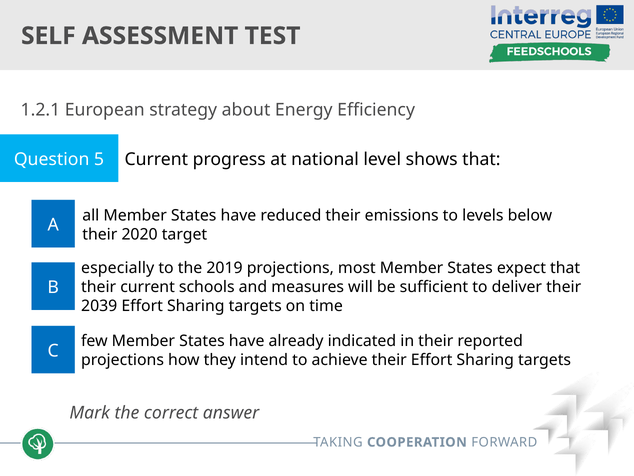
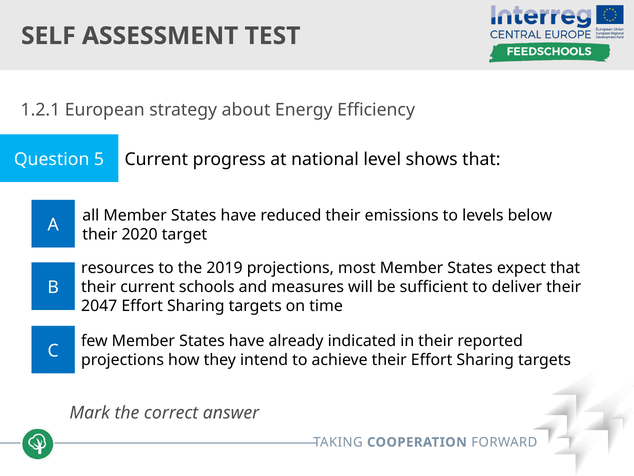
especially: especially -> resources (118, 268)
2039: 2039 -> 2047 (99, 306)
